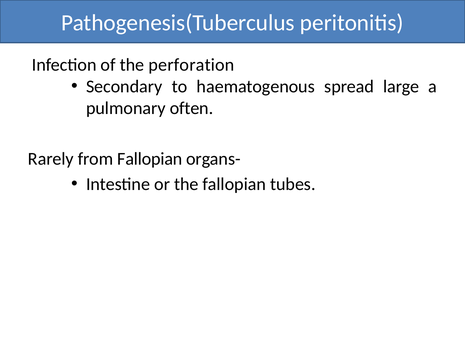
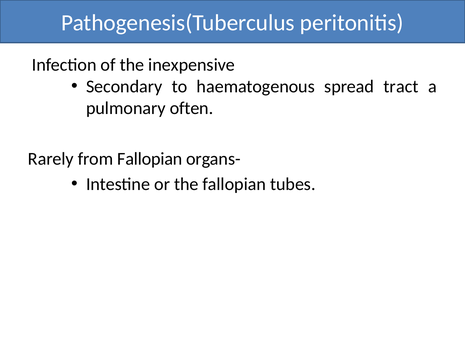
perforation: perforation -> inexpensive (192, 65)
large: large -> tract (401, 86)
